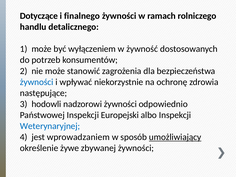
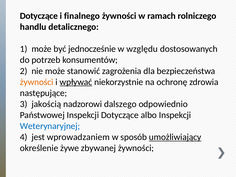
wyłączeniem: wyłączeniem -> jednocześnie (92, 49)
żywność: żywność -> względu (142, 49)
żywności colour: blue -> orange (37, 82)
wpływać underline: none -> present (76, 82)
hodowli: hodowli -> jakością (46, 104)
nadzorowi żywności: żywności -> dalszego (120, 104)
Inspekcji Europejski: Europejski -> Dotyczące (120, 115)
